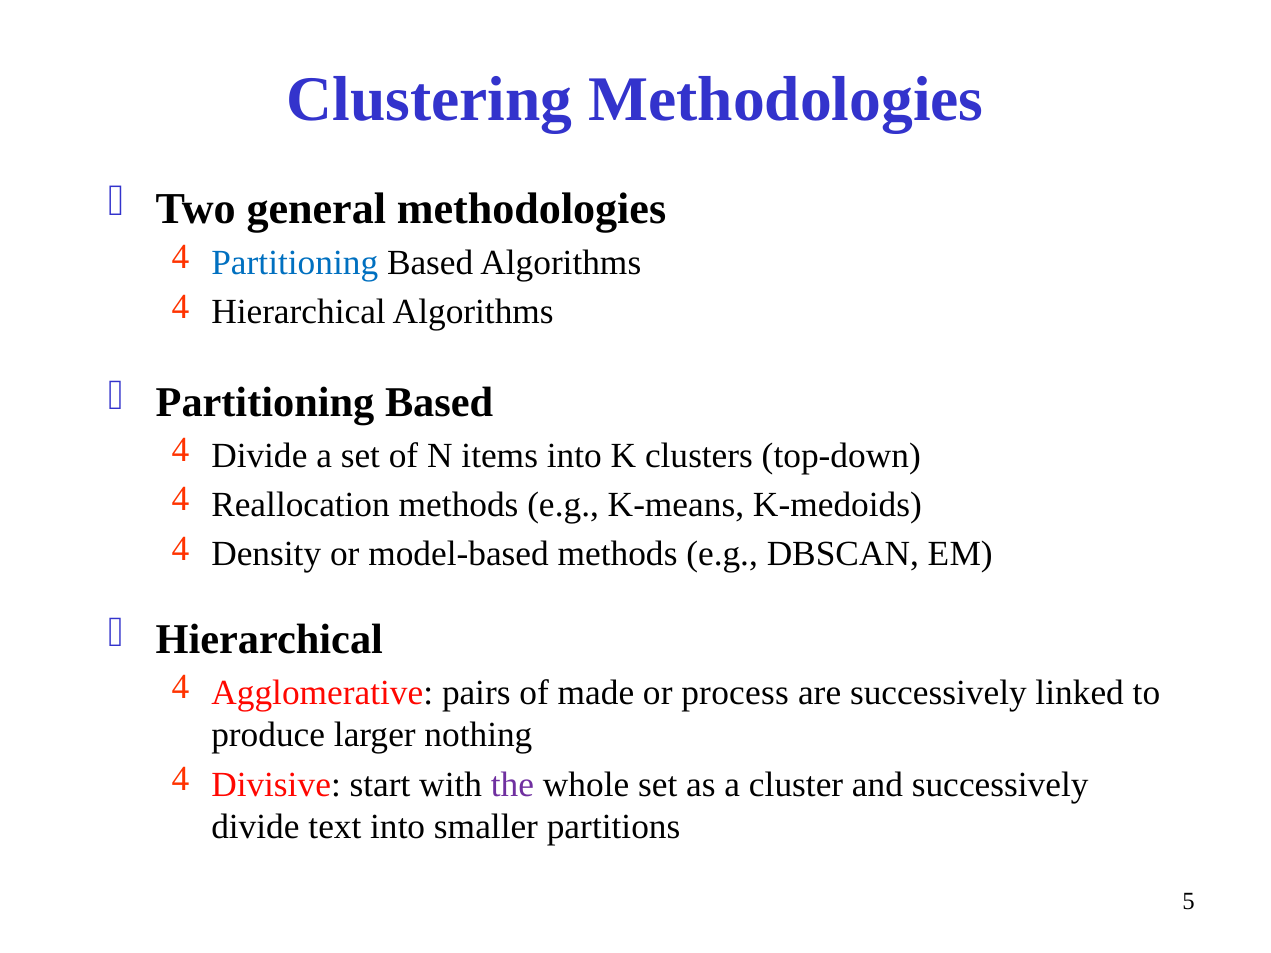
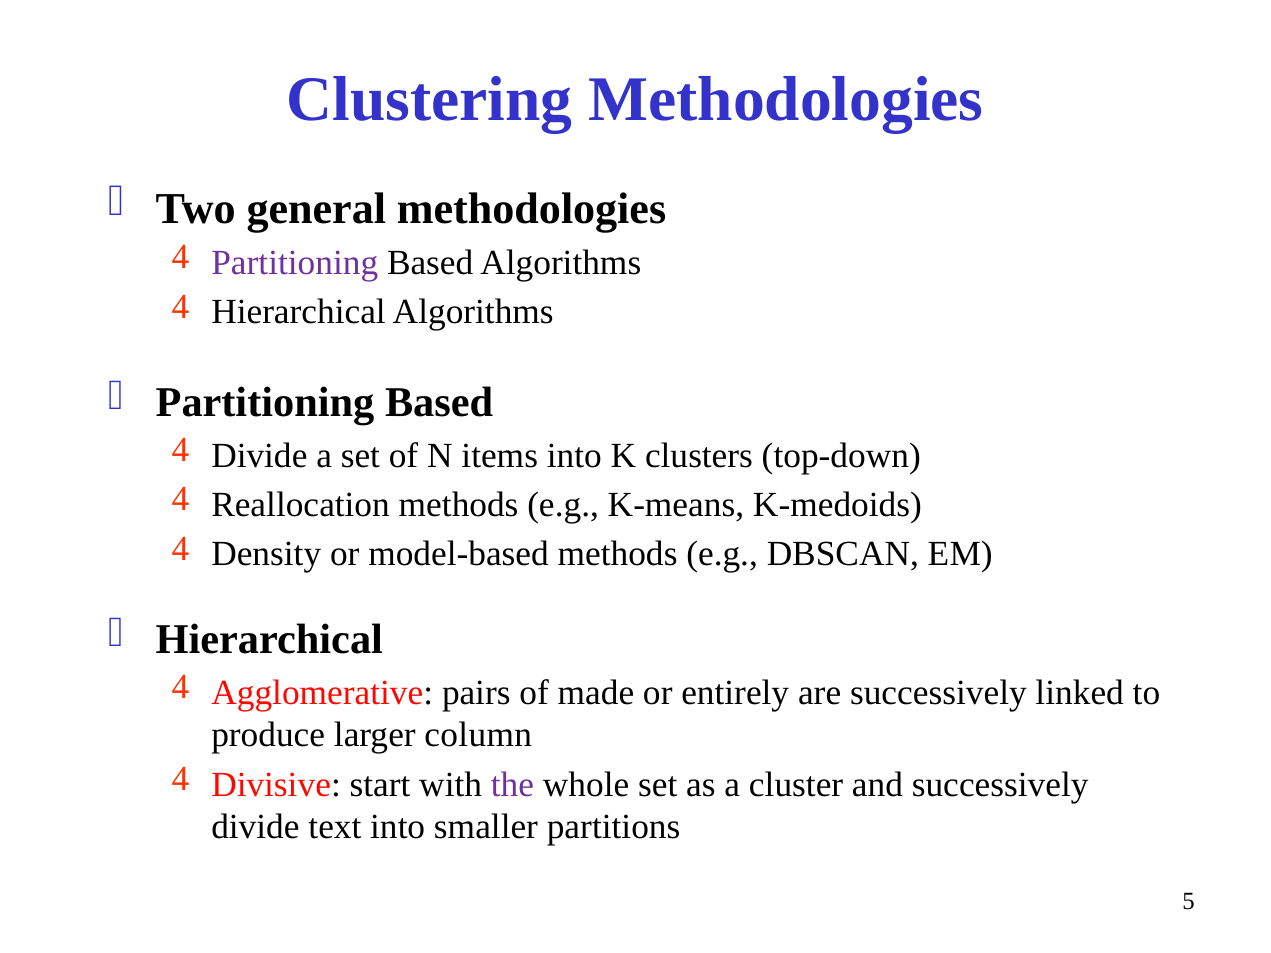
Partitioning colour: blue -> purple (295, 263)
process: process -> entirely (735, 693)
nothing: nothing -> column (478, 735)
